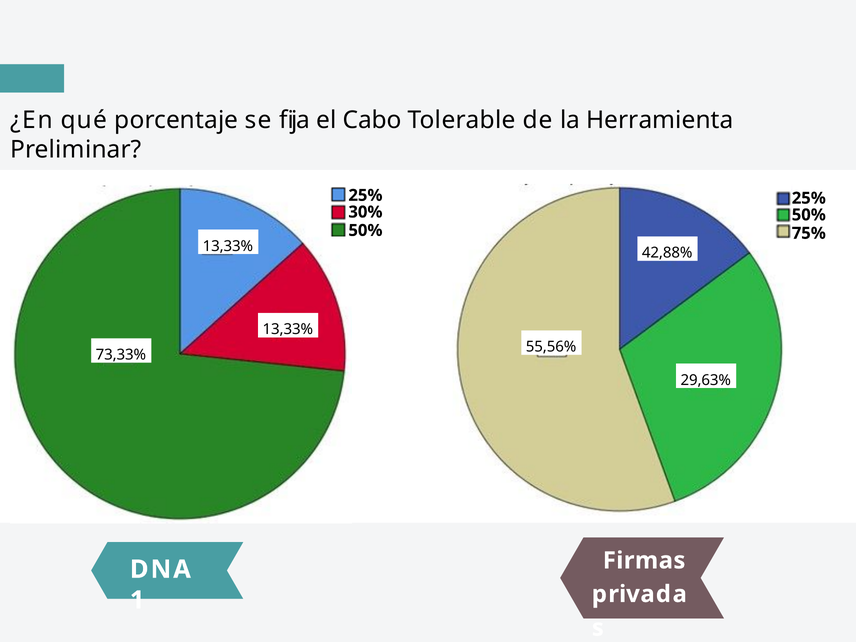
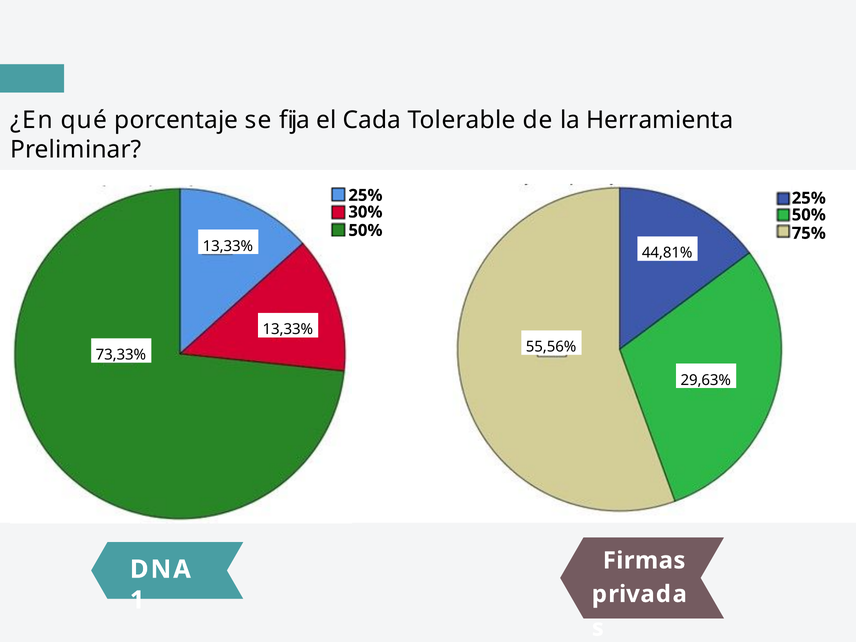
Cabo: Cabo -> Cada (372, 120)
42,88%: 42,88% -> 44,81% (667, 253)
